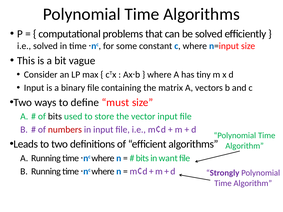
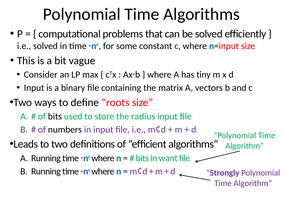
must: must -> roots (116, 103)
vector: vector -> radius (143, 117)
numbers colour: red -> black (65, 130)
